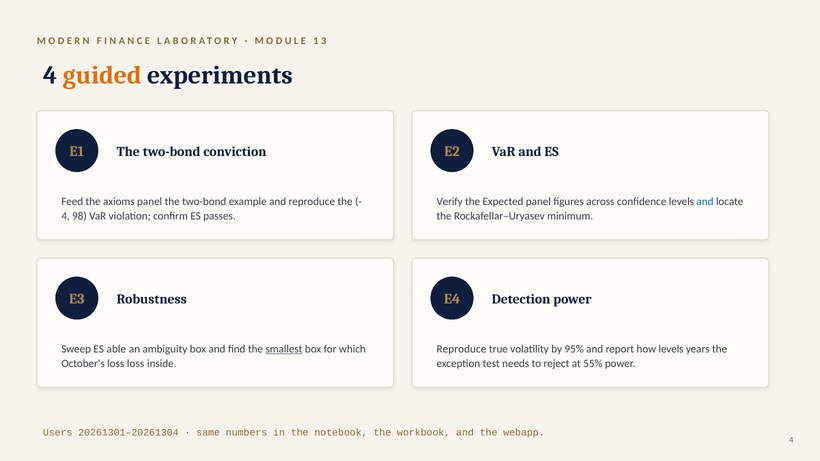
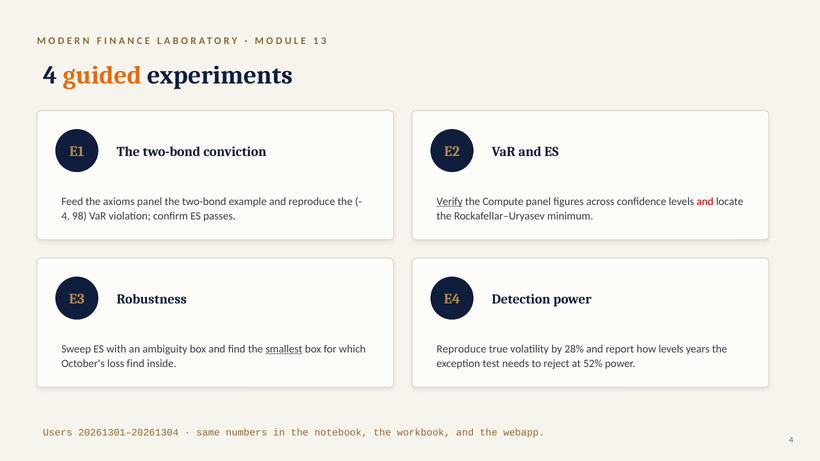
Verify underline: none -> present (450, 202)
Expected: Expected -> Compute (503, 202)
and colour: blue -> red (705, 202)
able: able -> with (116, 349)
95%: 95% -> 28% (574, 349)
loss loss: loss -> find (136, 364)
55%: 55% -> 52% (593, 364)
